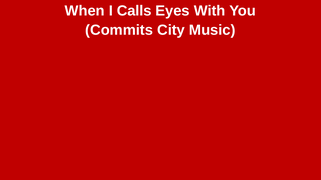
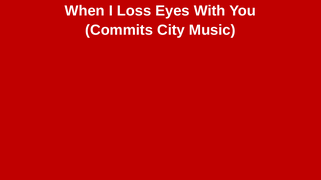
Calls: Calls -> Loss (134, 11)
